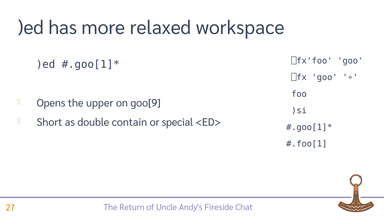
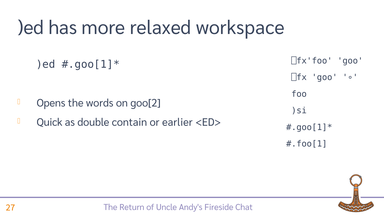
upper: upper -> words (100, 103)
goo[9: goo[9 -> goo[2 (146, 103)
Short: Short -> Quick (50, 122)
special: special -> earlier (177, 122)
